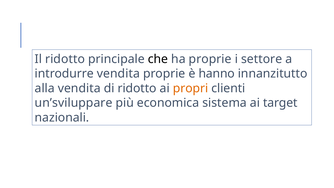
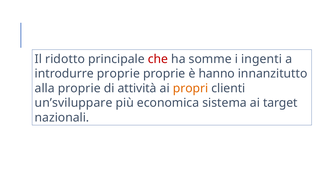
che colour: black -> red (158, 59)
ha proprie: proprie -> somme (210, 59)
settore: settore -> ingenti (262, 59)
introdurre vendita: vendita -> proprie (118, 74)
alla vendita: vendita -> proprie (79, 88)
di ridotto: ridotto -> attività (137, 88)
